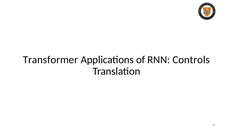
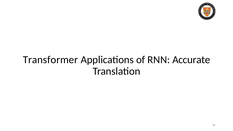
Controls: Controls -> Accurate (191, 60)
